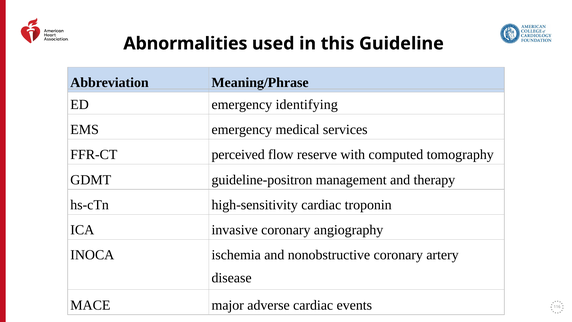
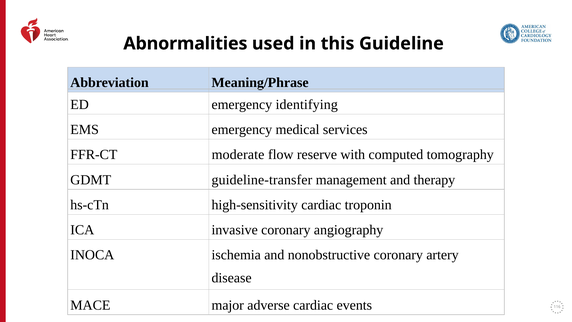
perceived: perceived -> moderate (238, 155)
guideline-positron: guideline-positron -> guideline-transfer (262, 180)
